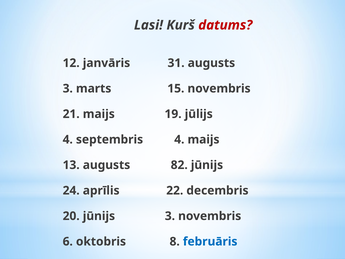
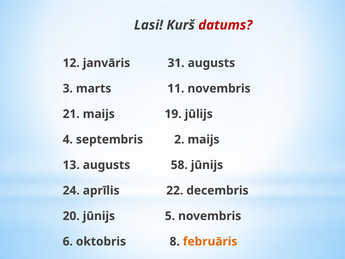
15: 15 -> 11 (176, 88)
septembris 4: 4 -> 2 (179, 139)
82: 82 -> 58 (179, 165)
jūnijs 3: 3 -> 5 (170, 216)
februāris colour: blue -> orange (210, 241)
